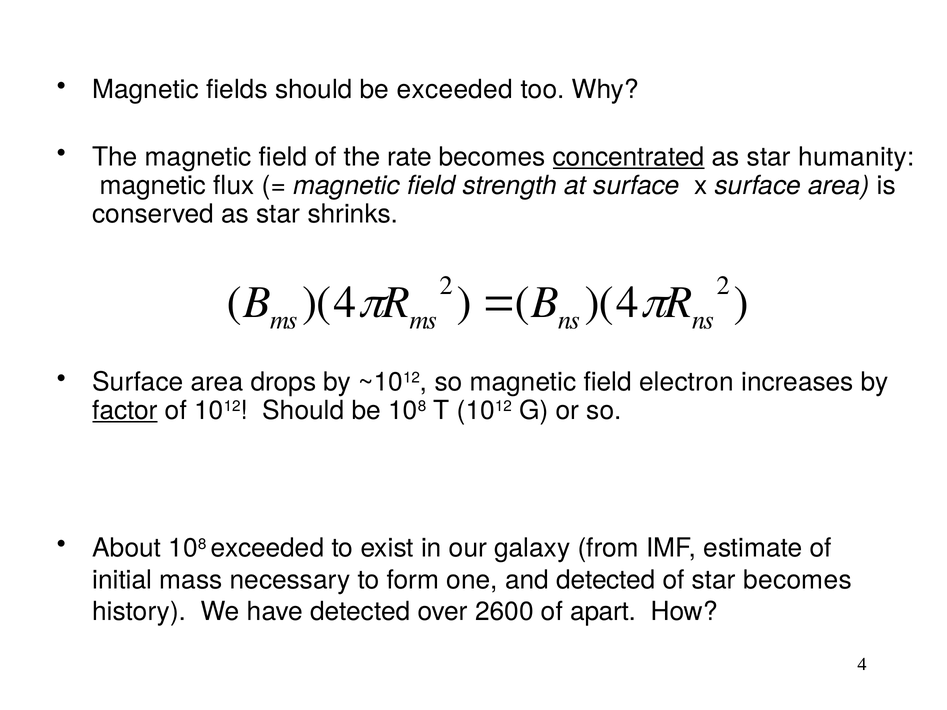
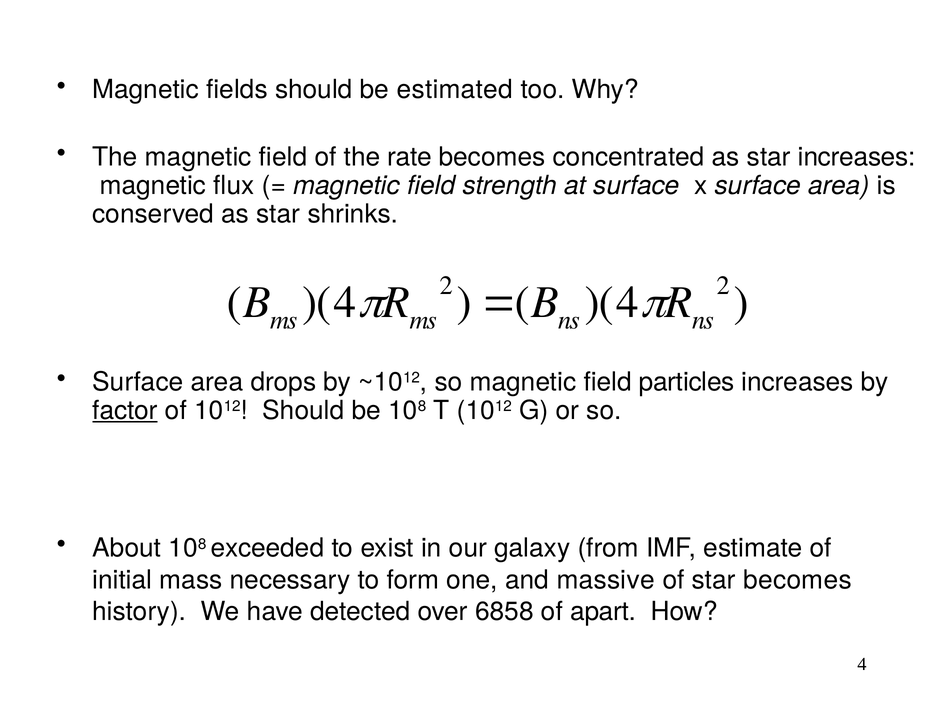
be exceeded: exceeded -> estimated (455, 90)
concentrated underline: present -> none (629, 157)
star humanity: humanity -> increases (857, 157)
electron: electron -> particles (687, 382)
and detected: detected -> massive (606, 580)
2600: 2600 -> 6858 (504, 612)
